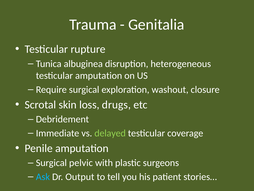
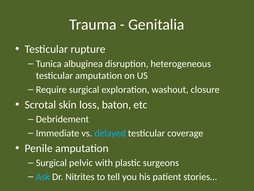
drugs: drugs -> baton (117, 104)
delayed colour: light green -> light blue (110, 133)
Output: Output -> Nitrites (80, 176)
